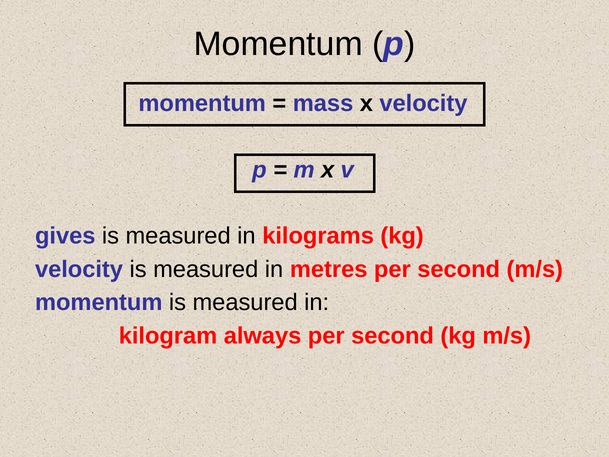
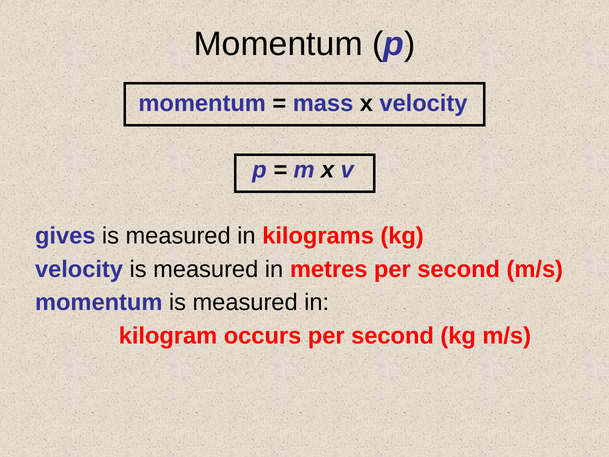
always: always -> occurs (263, 336)
